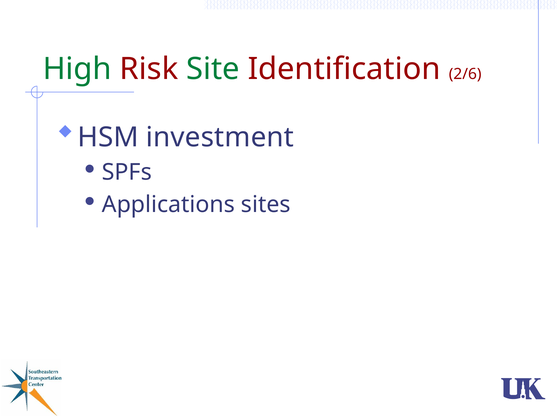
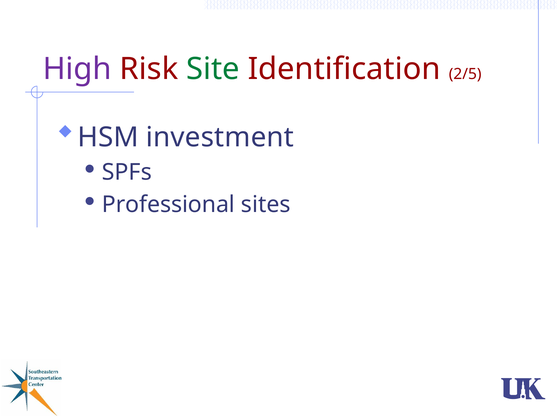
High colour: green -> purple (77, 69)
2/6: 2/6 -> 2/5 (465, 74)
Applications: Applications -> Professional (168, 205)
